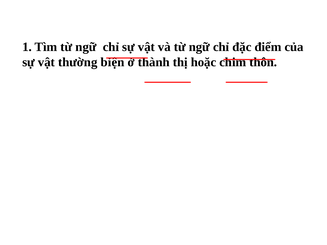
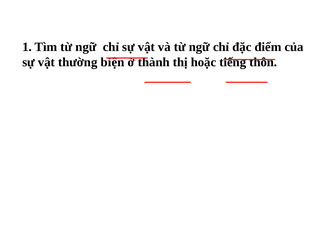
chim: chim -> tiếng (233, 62)
